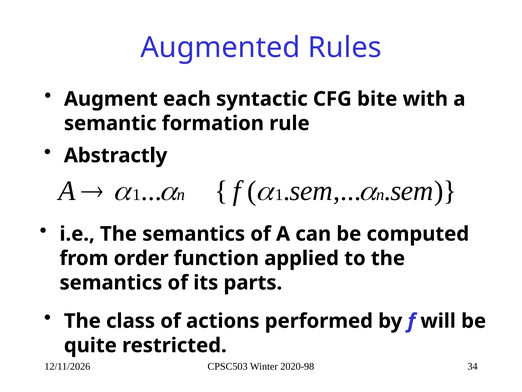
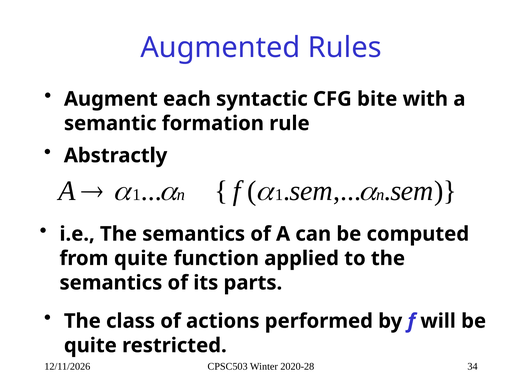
from order: order -> quite (141, 258)
2020-98: 2020-98 -> 2020-28 (297, 366)
